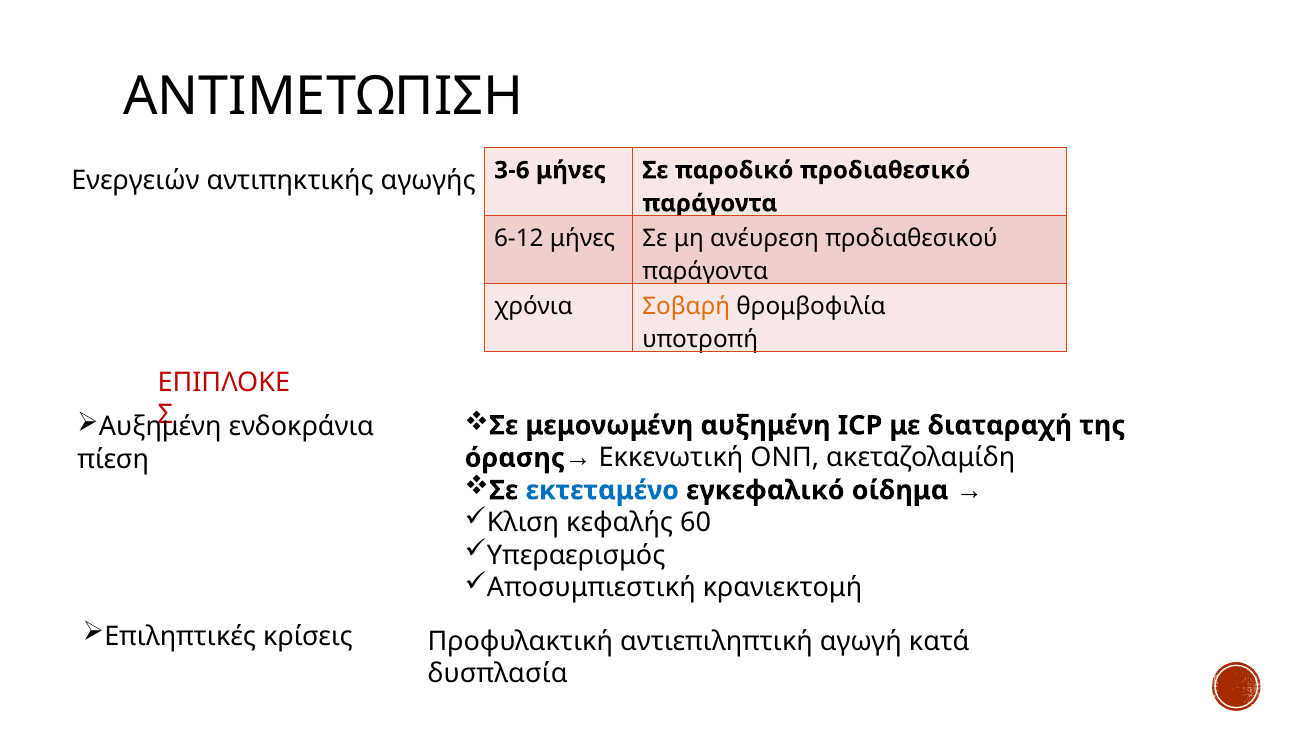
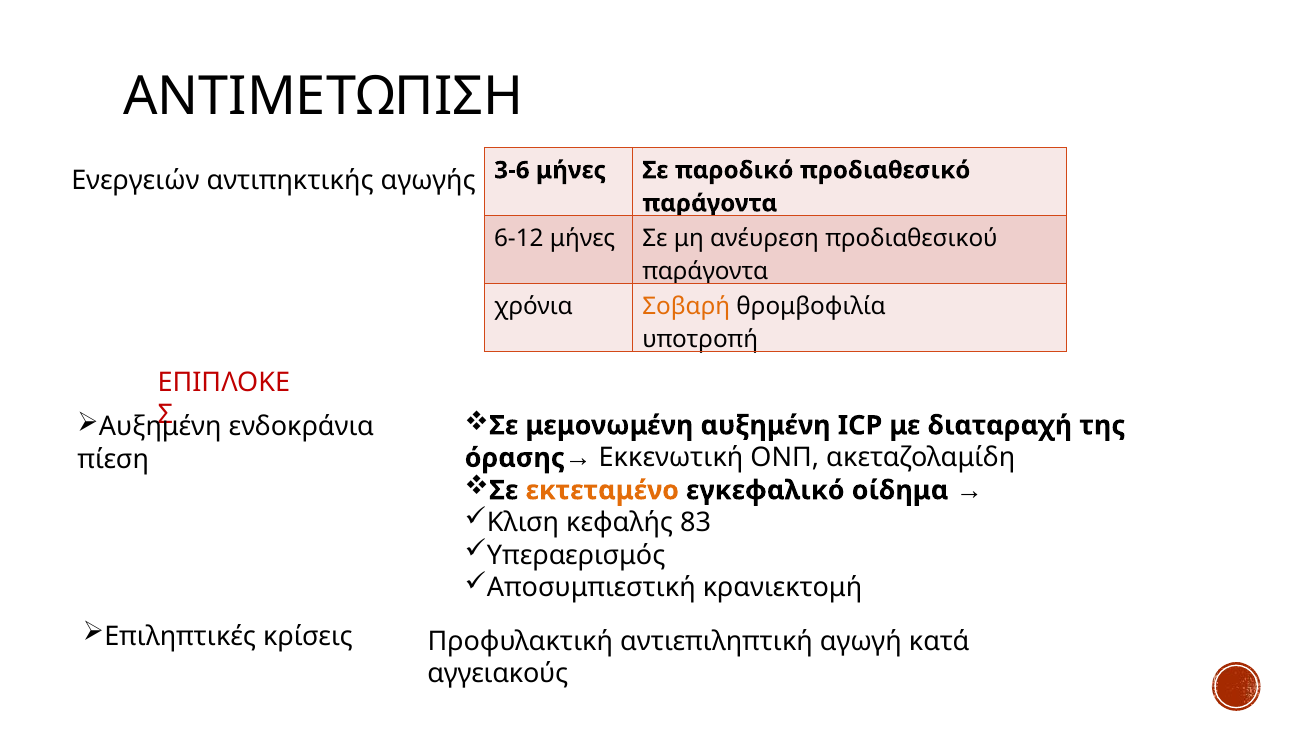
εκτεταμένο colour: blue -> orange (602, 490)
60: 60 -> 83 (696, 523)
δυσπλασία: δυσπλασία -> αγγειακούς (498, 674)
